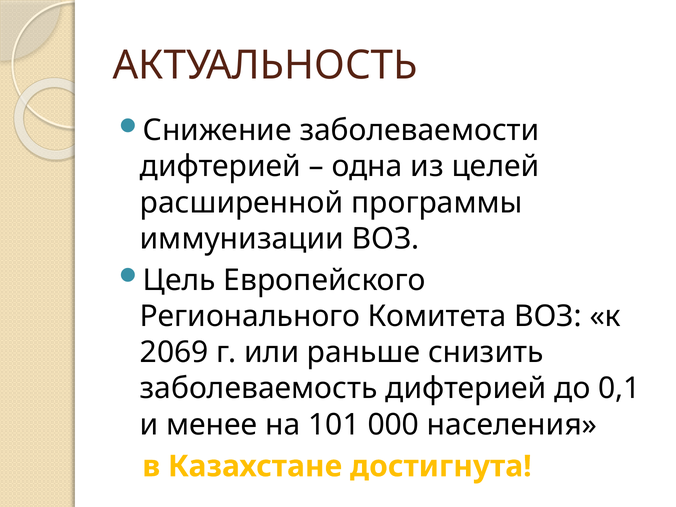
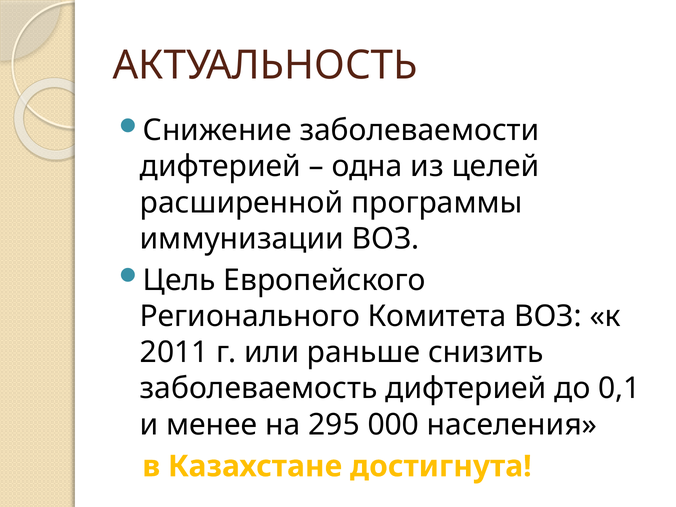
2069: 2069 -> 2011 (174, 353)
101: 101 -> 295 (334, 425)
